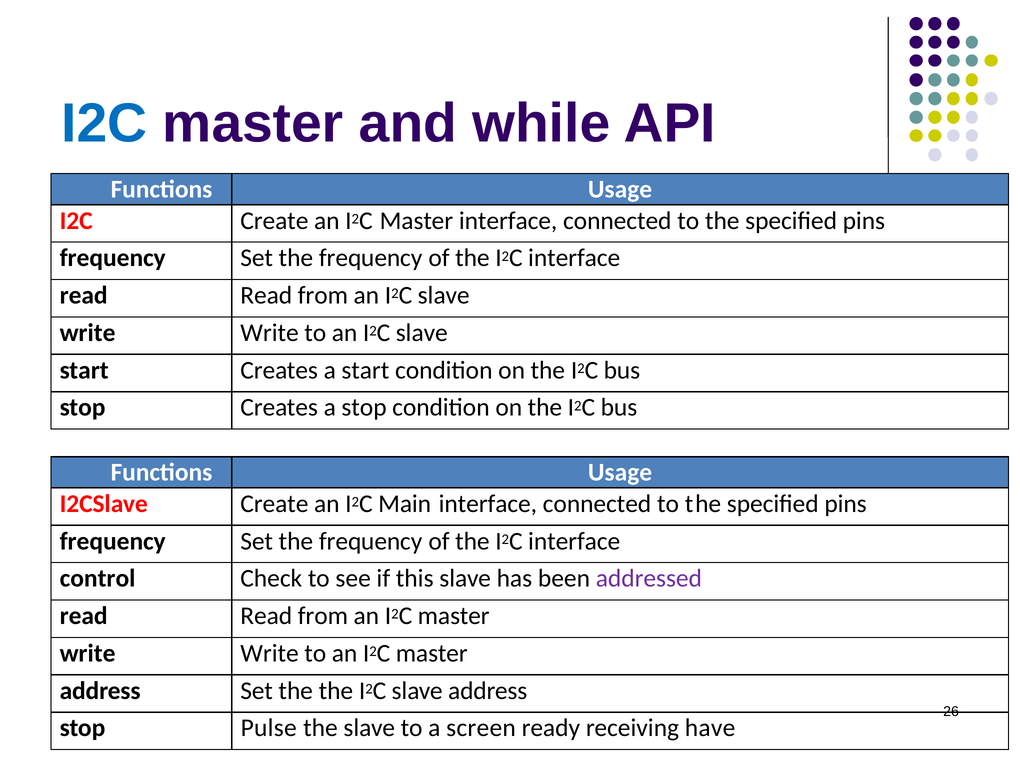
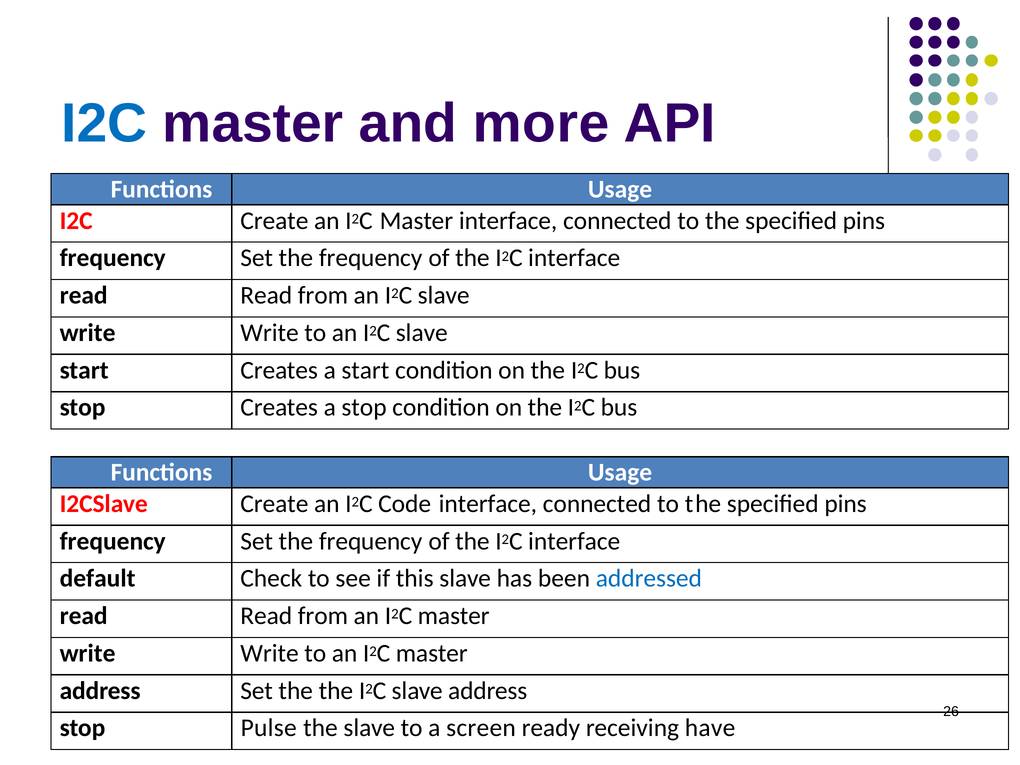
while: while -> more (541, 124)
Main: Main -> Code (405, 504)
control: control -> default (98, 578)
addressed colour: purple -> blue (649, 578)
